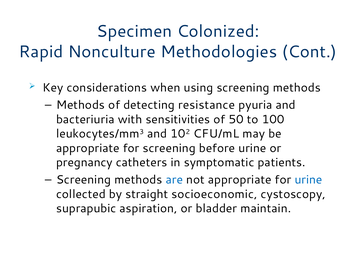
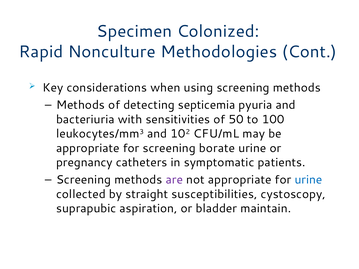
resistance: resistance -> septicemia (207, 105)
before: before -> borate (217, 148)
are colour: blue -> purple (174, 180)
socioeconomic: socioeconomic -> susceptibilities (214, 194)
